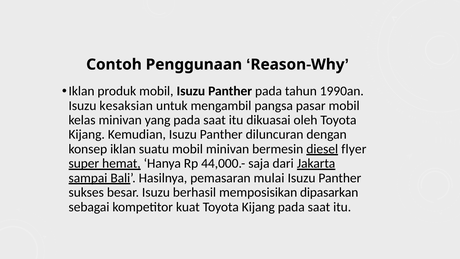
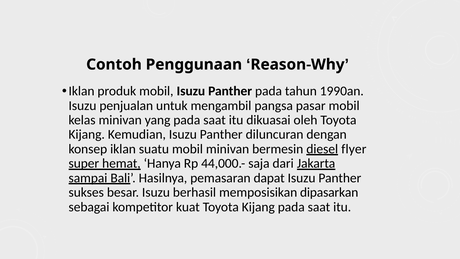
kesaksian: kesaksian -> penjualan (126, 105)
mulai: mulai -> dapat (269, 178)
